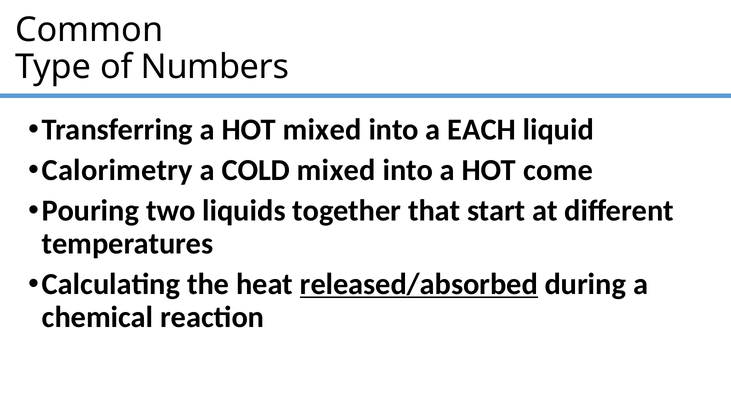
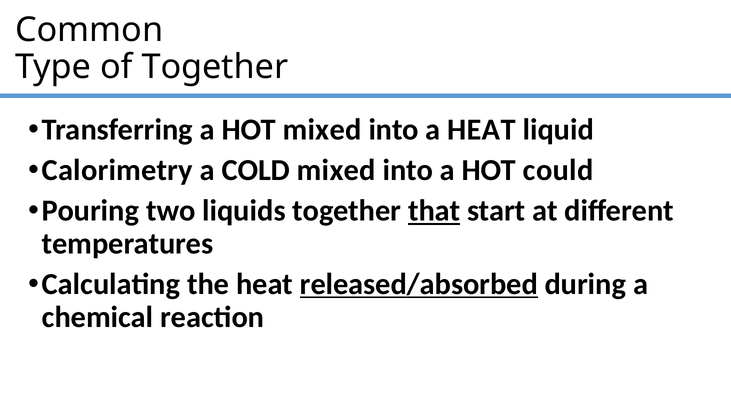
of Numbers: Numbers -> Together (215, 67)
a EACH: EACH -> HEAT (482, 130)
come: come -> could (558, 171)
that underline: none -> present (434, 211)
